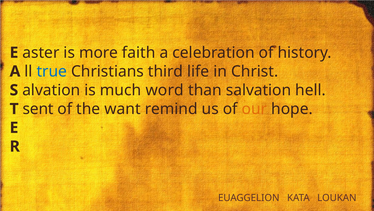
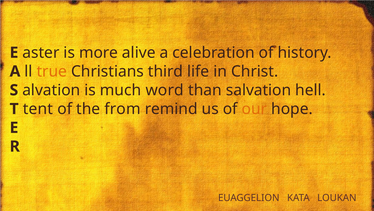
faith: faith -> alive (139, 52)
true colour: blue -> orange (52, 71)
sent: sent -> tent (38, 109)
want: want -> from (122, 109)
